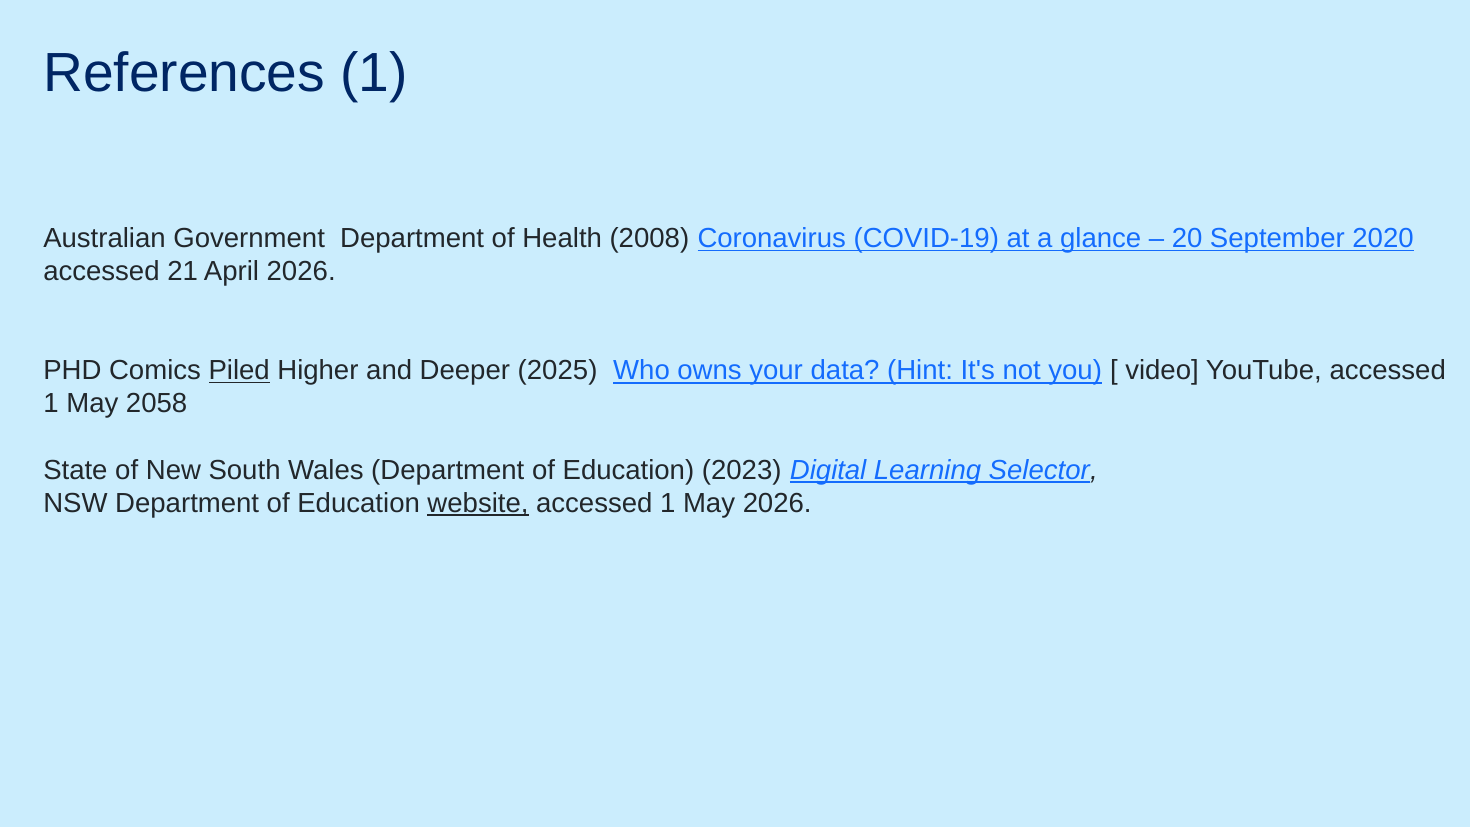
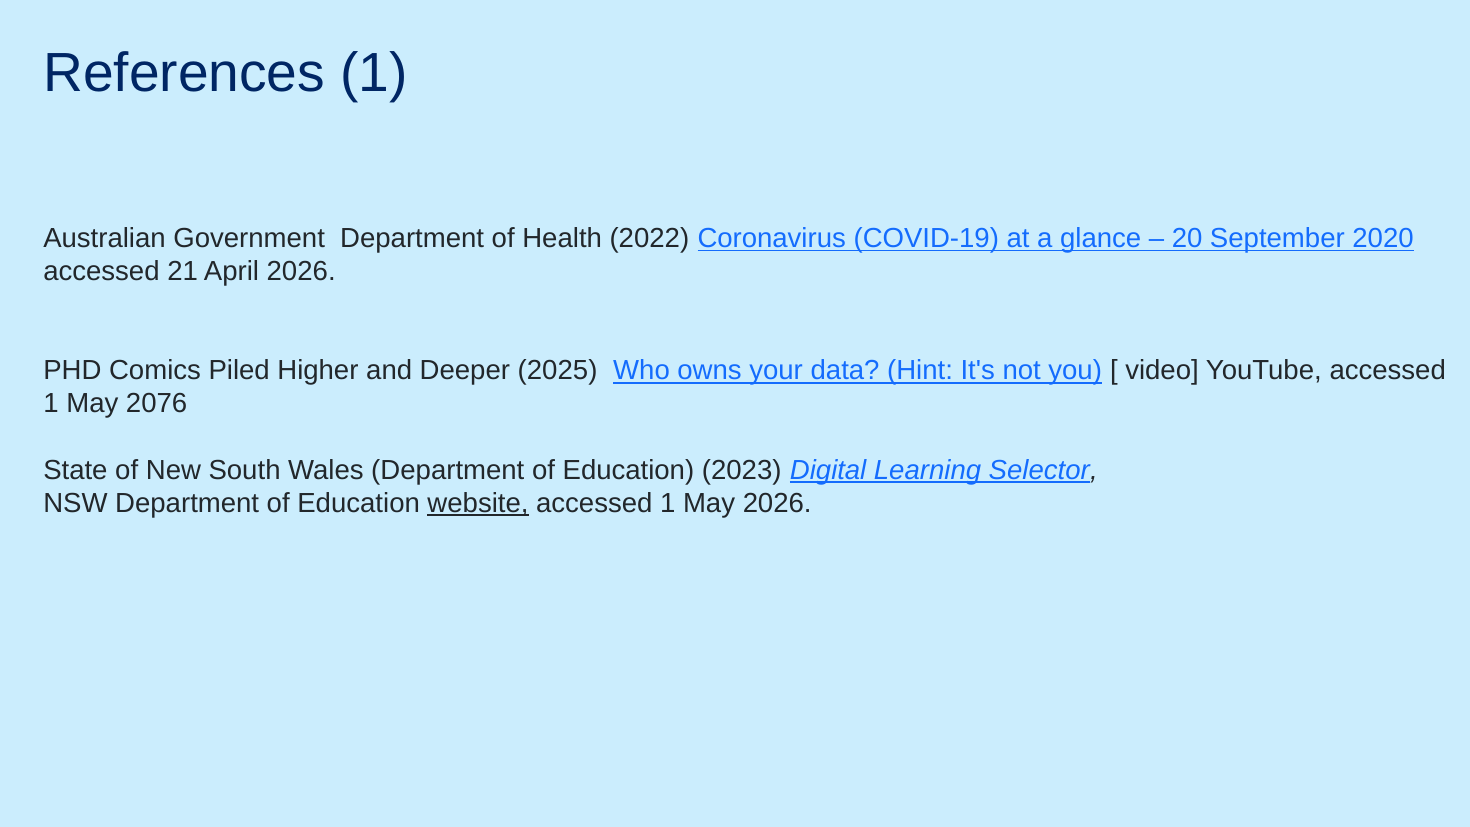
2008: 2008 -> 2022 (649, 238)
Piled underline: present -> none (239, 371)
2058: 2058 -> 2076 (157, 404)
